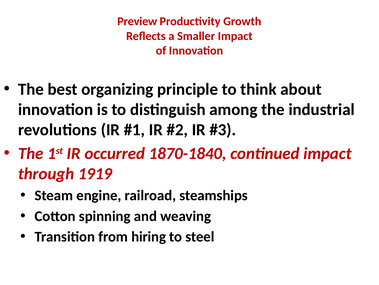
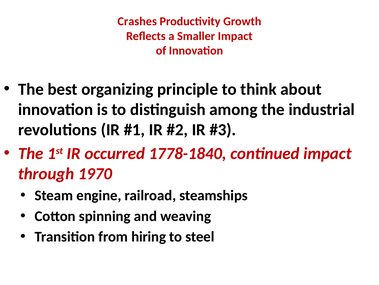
Preview: Preview -> Crashes (137, 21)
1870-1840: 1870-1840 -> 1778-1840 (188, 153)
1919: 1919 -> 1970 (95, 173)
